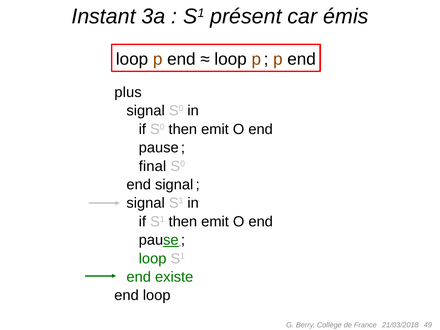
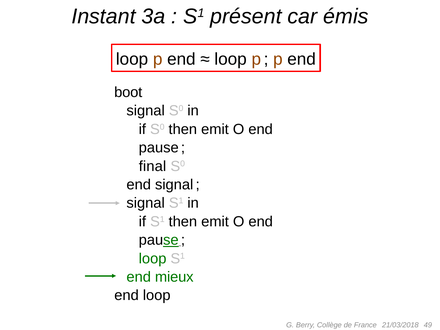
plus: plus -> boot (128, 92)
existe: existe -> mieux (174, 277)
